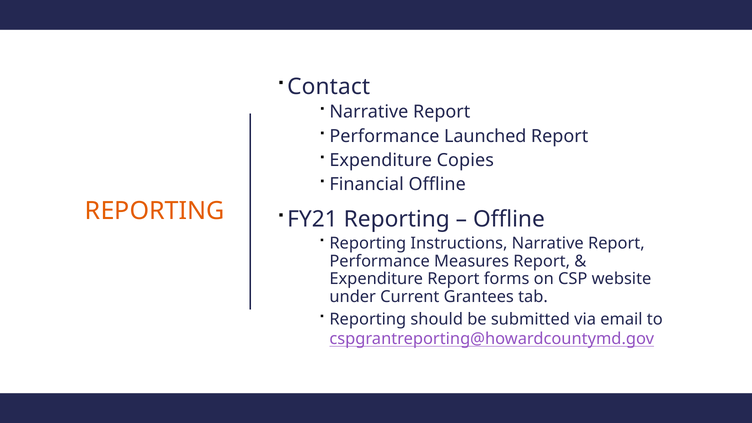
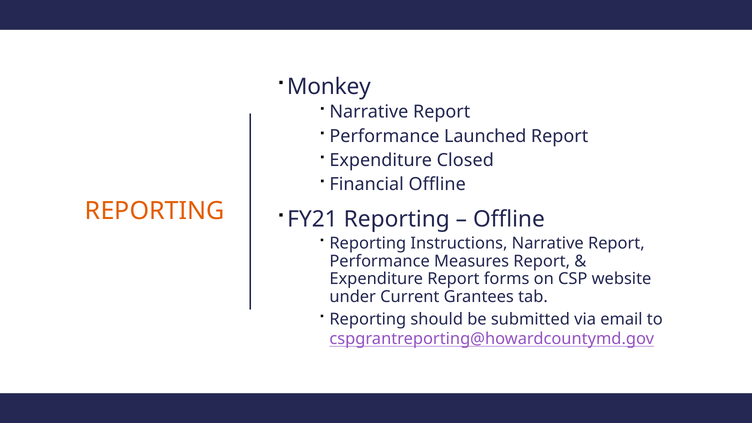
Contact: Contact -> Monkey (329, 87)
Copies: Copies -> Closed (465, 160)
